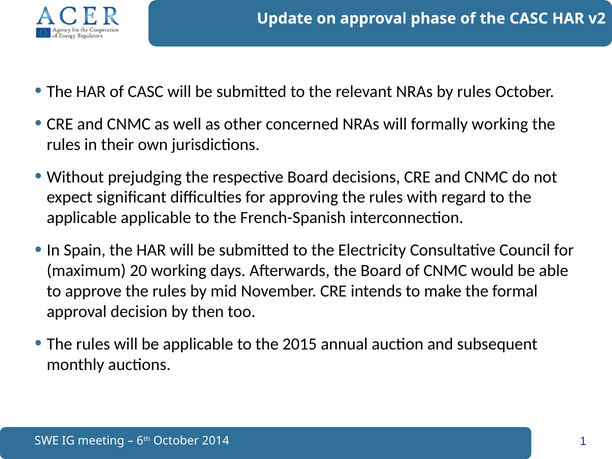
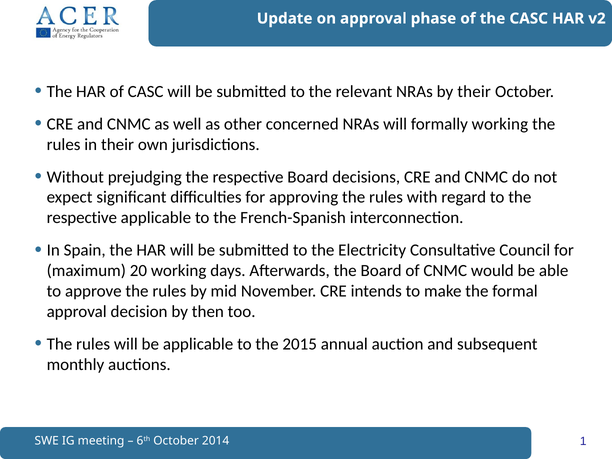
by rules: rules -> their (474, 91)
applicable: applicable -> respective (82, 218)
